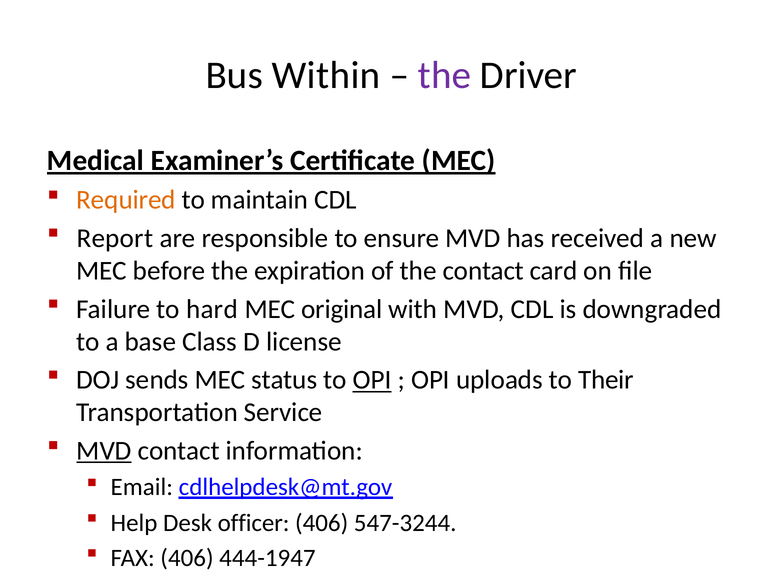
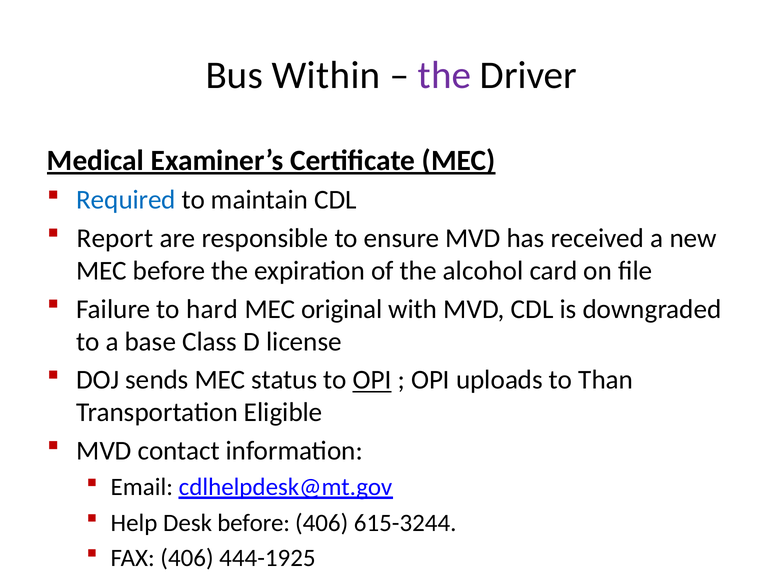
Required colour: orange -> blue (126, 200)
the contact: contact -> alcohol (483, 271)
Their: Their -> Than (606, 380)
Service: Service -> Eligible (283, 413)
MVD underline: present -> none (104, 451)
Desk officer: officer -> before (254, 523)
547-3244: 547-3244 -> 615-3244 (405, 523)
444-1947: 444-1947 -> 444-1925 (267, 558)
